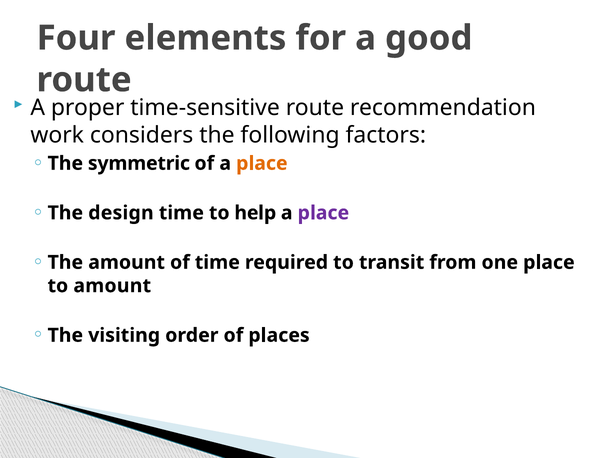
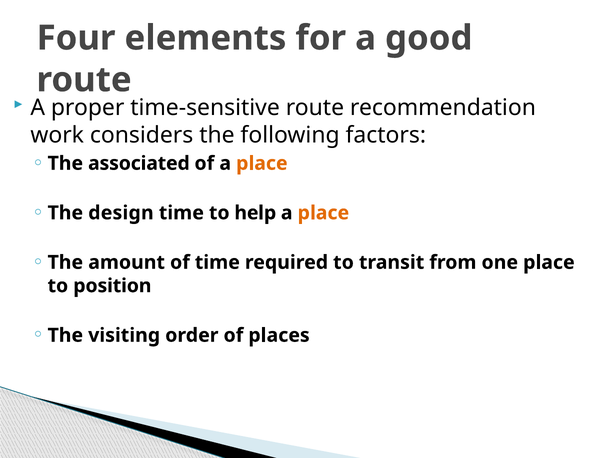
symmetric: symmetric -> associated (139, 163)
place colour: purple -> orange (323, 213)
to amount: amount -> position (112, 286)
